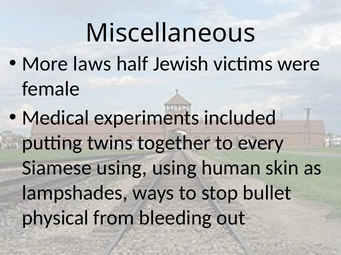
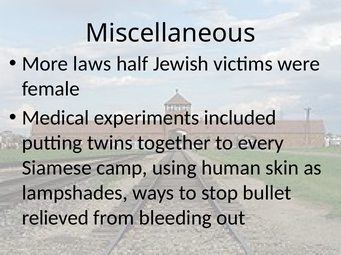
Siamese using: using -> camp (122, 168)
physical: physical -> relieved (55, 218)
